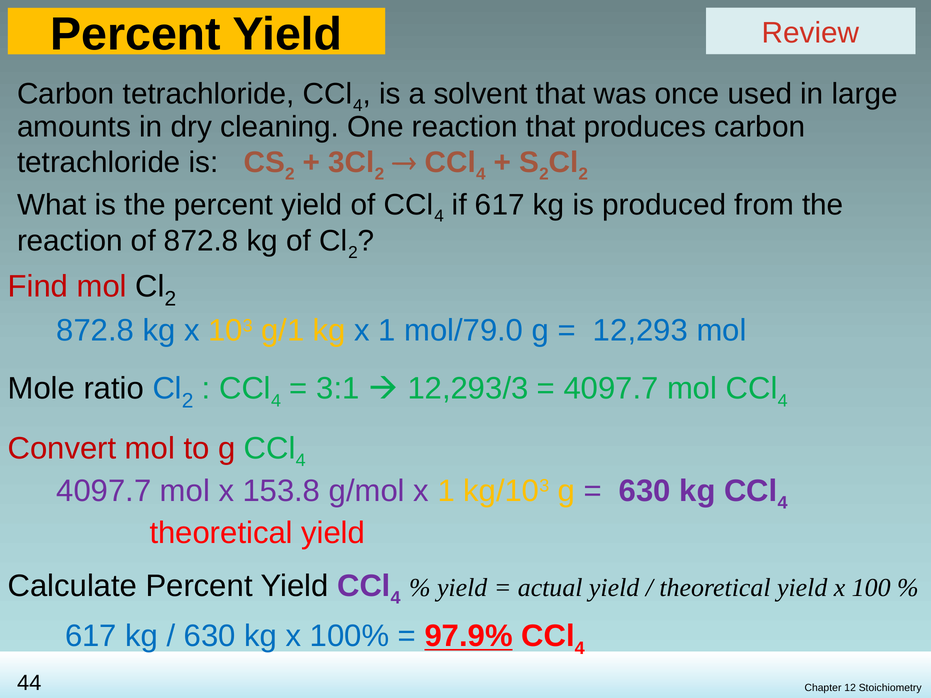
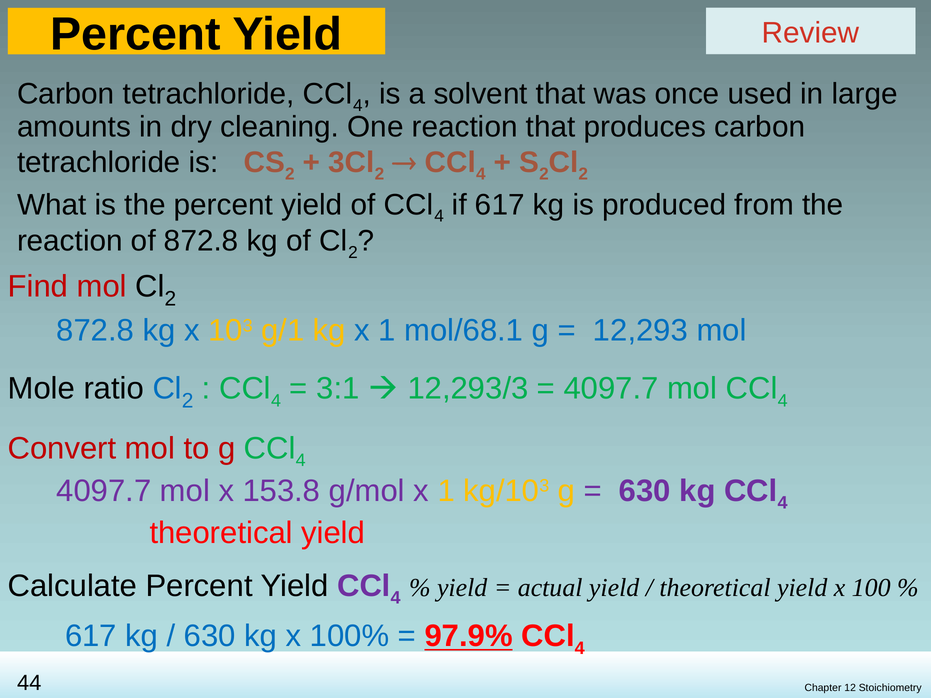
mol/79.0: mol/79.0 -> mol/68.1 (464, 331)
